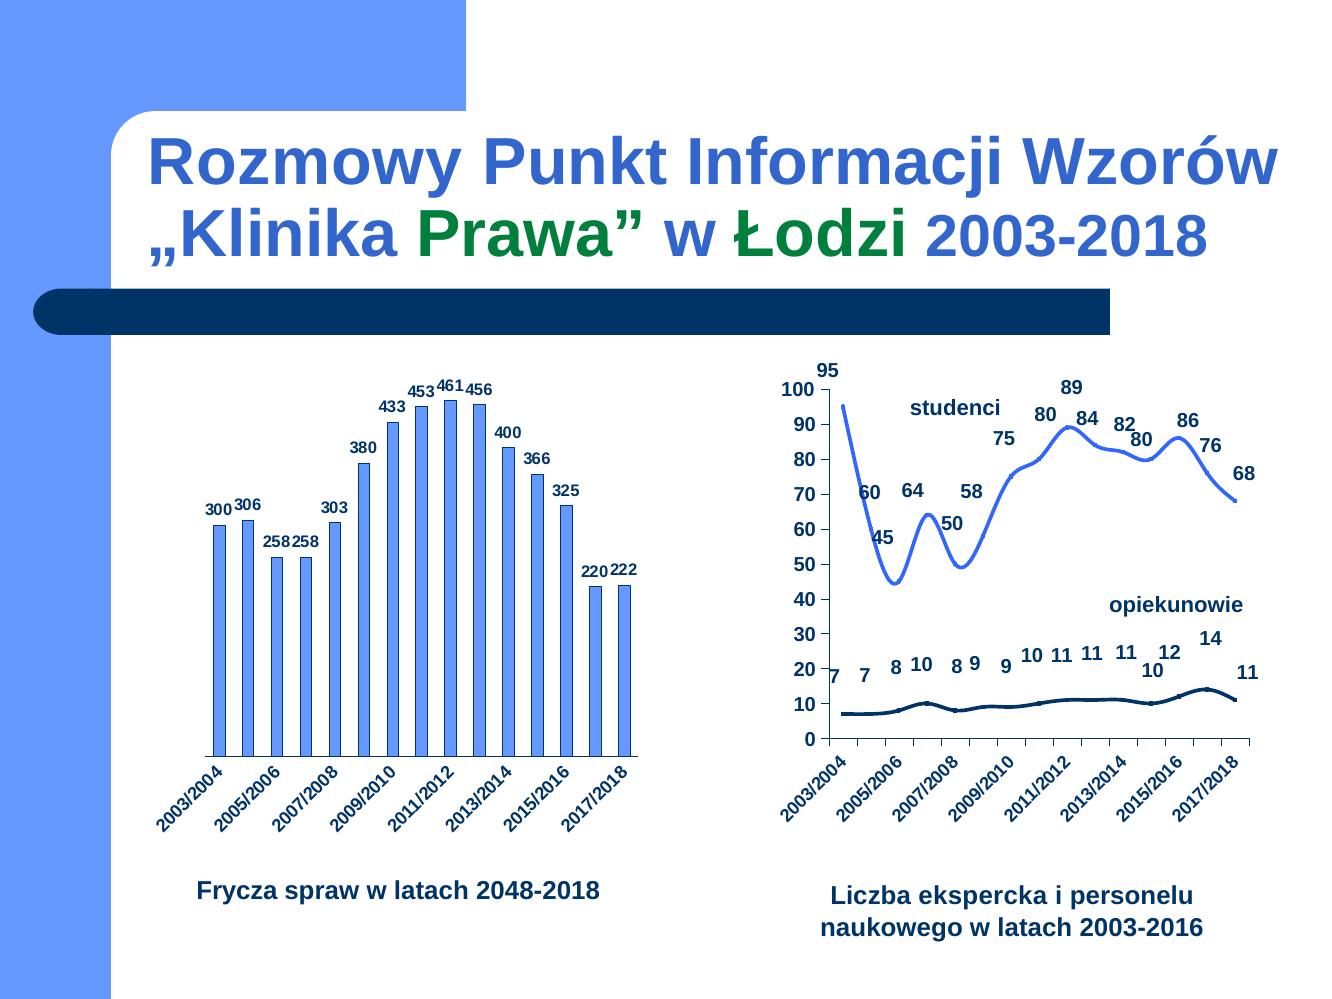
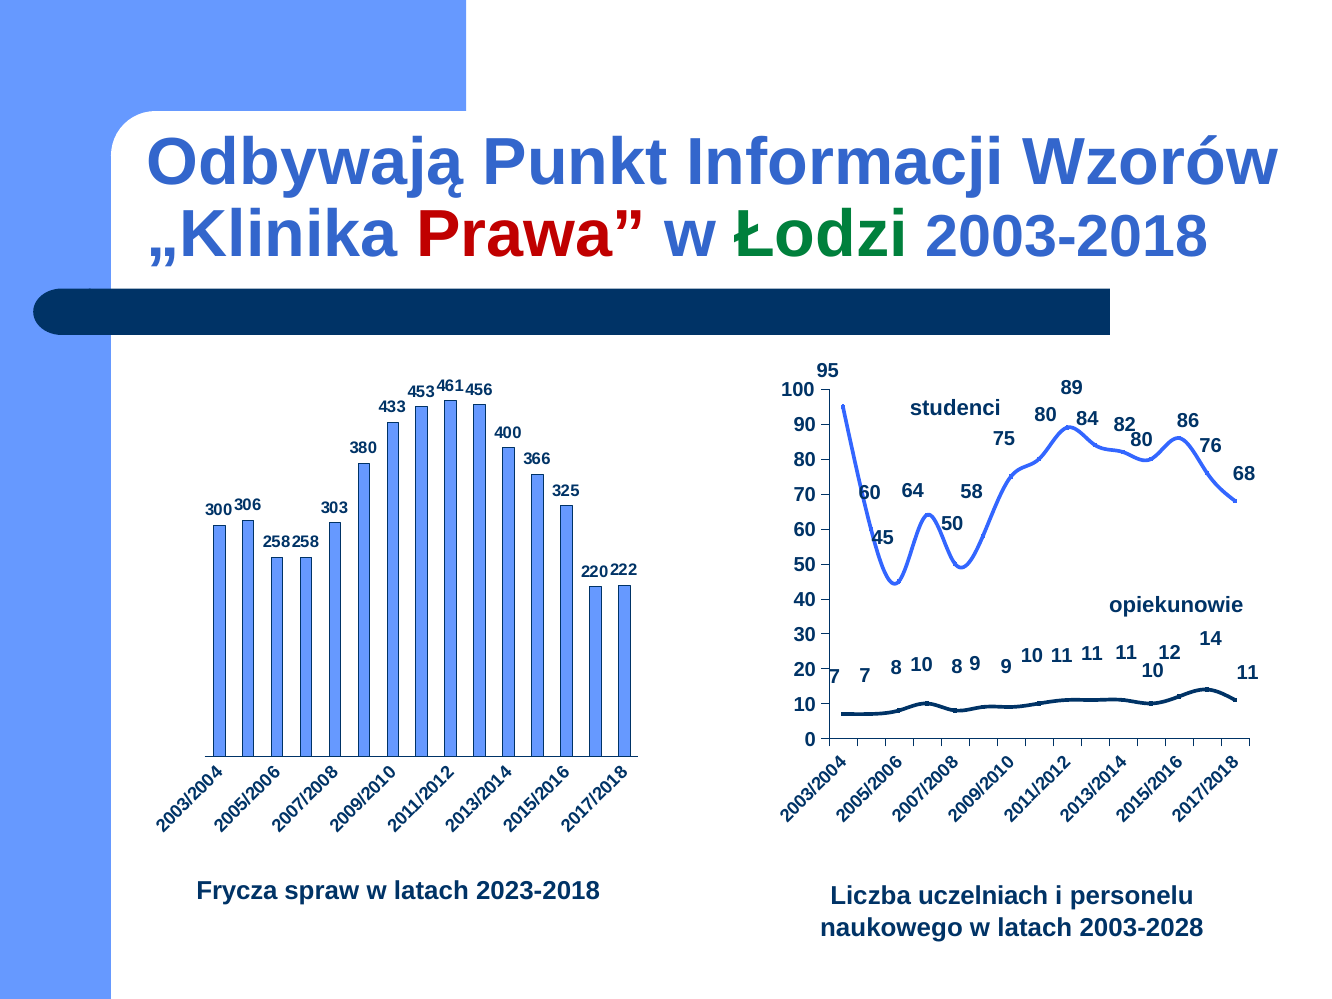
Rozmowy: Rozmowy -> Odbywają (305, 162)
Prawa colour: green -> red (531, 234)
2048-2018: 2048-2018 -> 2023-2018 (538, 891)
ekspercka: ekspercka -> uczelniach (983, 896)
2003-2016: 2003-2016 -> 2003-2028 (1142, 928)
